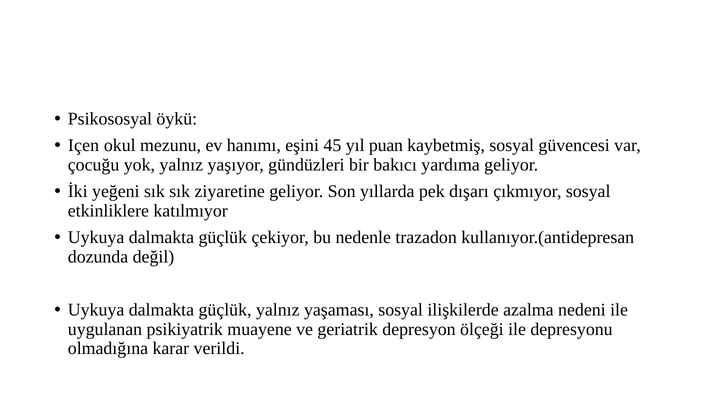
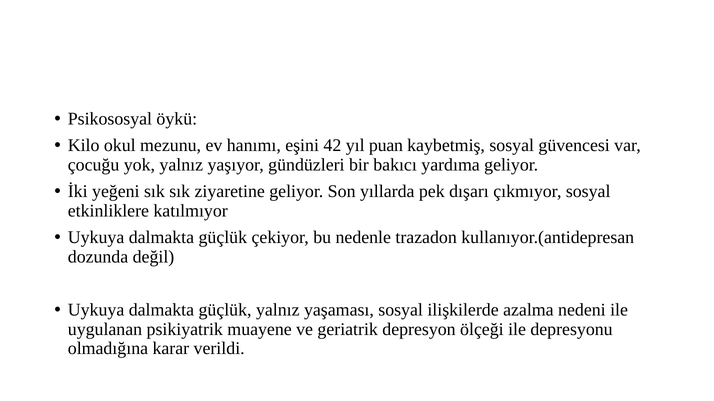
Içen: Içen -> Kilo (84, 146)
45: 45 -> 42 (332, 146)
